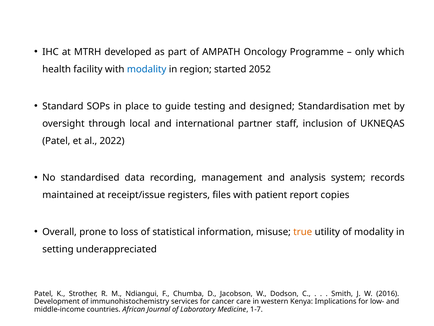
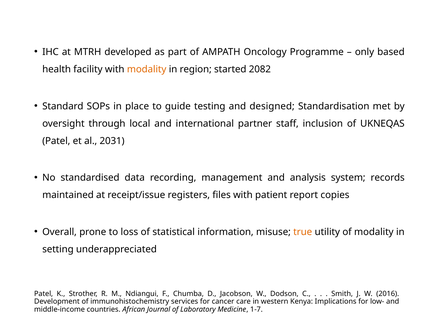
which: which -> based (391, 52)
modality colour: blue -> orange (147, 69)
2052: 2052 -> 2082 (260, 69)
2022: 2022 -> 2031 (112, 141)
